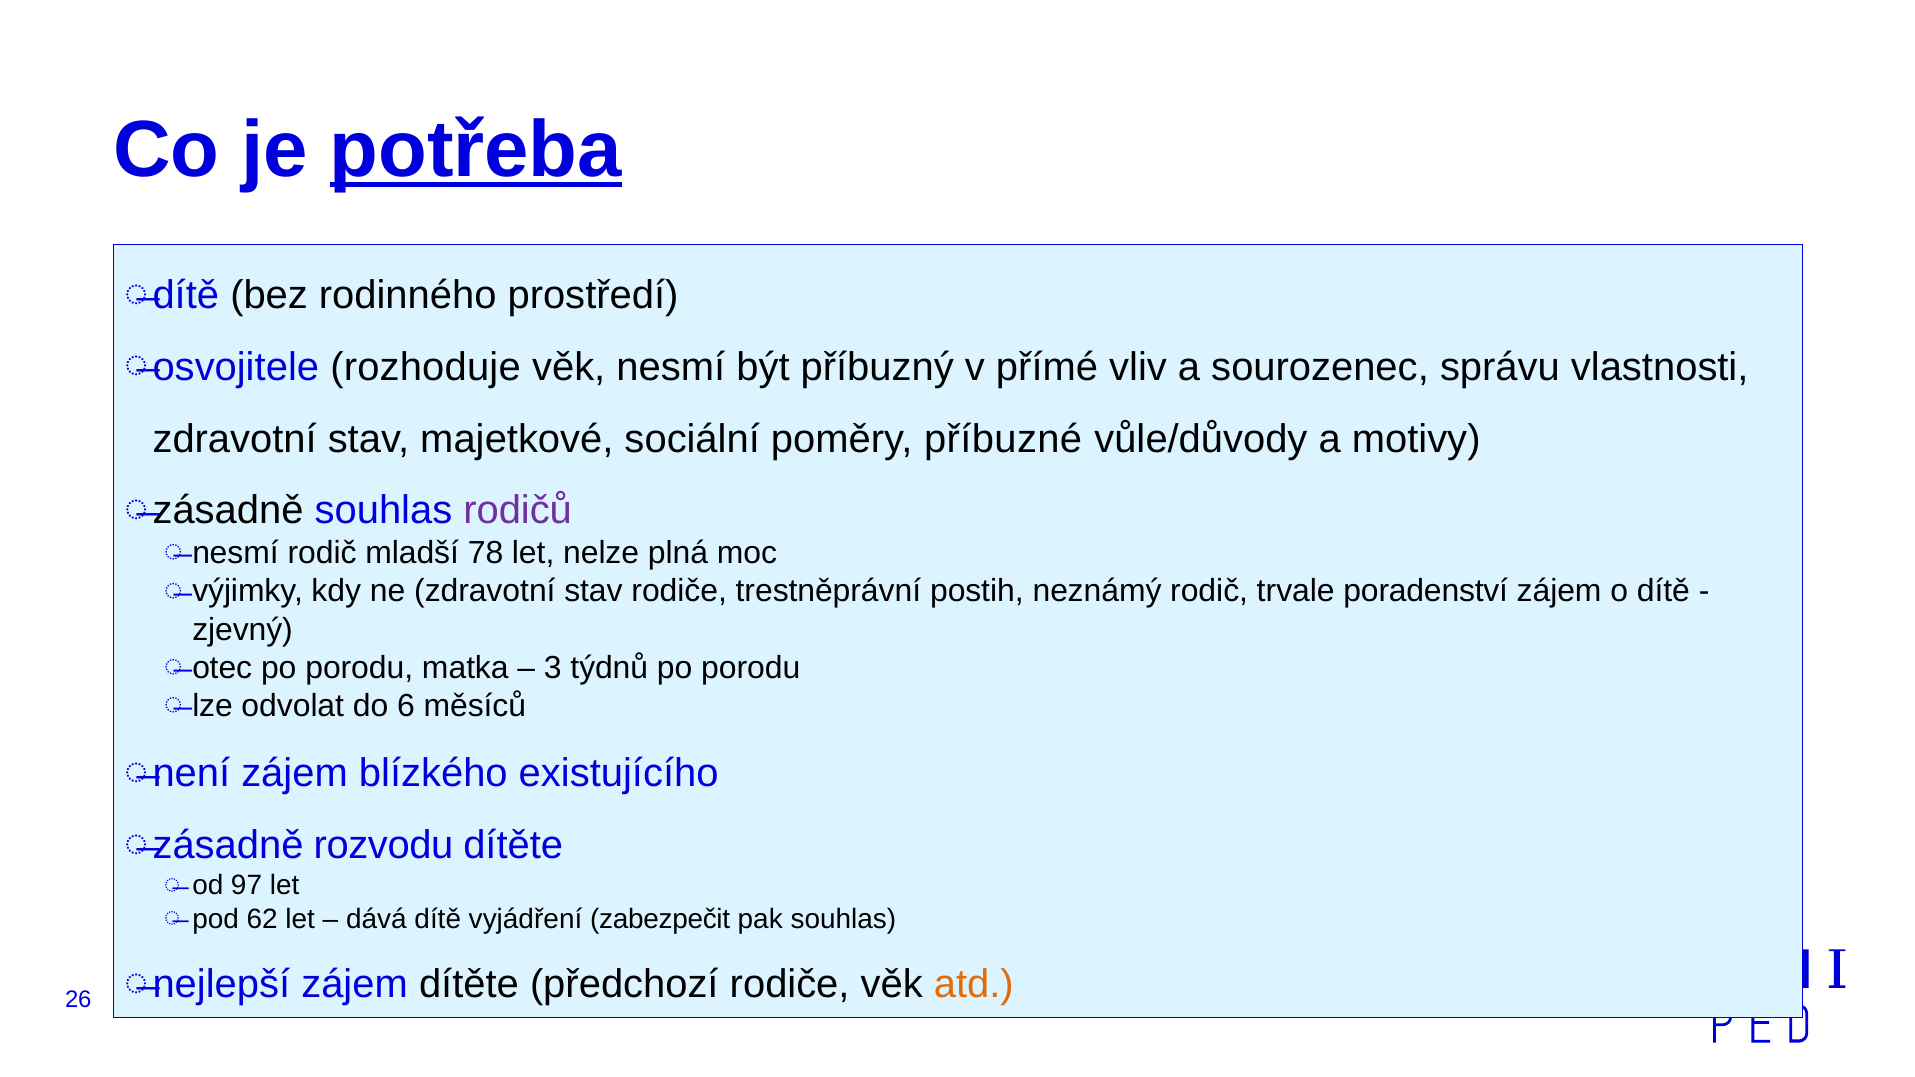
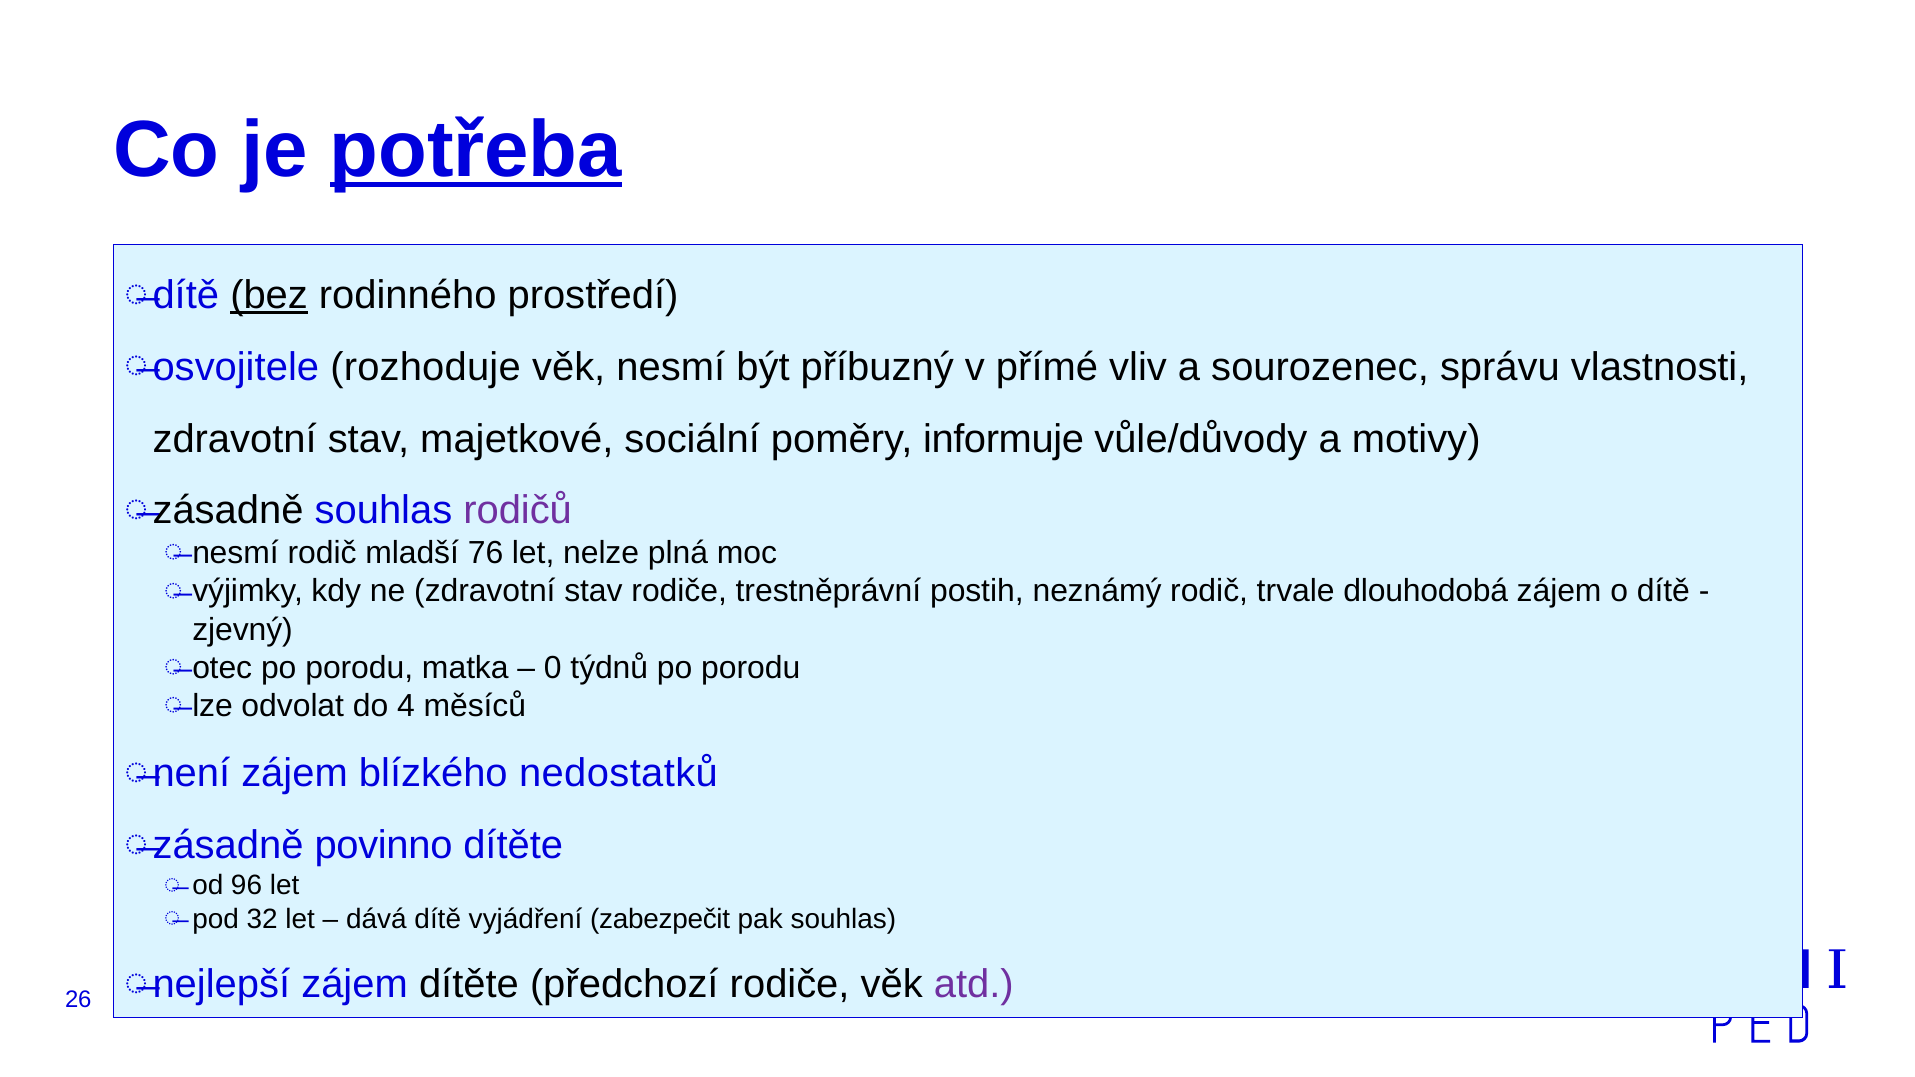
bez underline: none -> present (269, 295)
příbuzné: příbuzné -> informuje (1004, 439)
78: 78 -> 76 (486, 553)
poradenství: poradenství -> dlouhodobá (1426, 592)
3: 3 -> 0 (553, 668)
6: 6 -> 4 (406, 706)
existujícího: existujícího -> nedostatků (618, 774)
rozvodu: rozvodu -> povinno (383, 846)
97: 97 -> 96 (247, 886)
62: 62 -> 32 (262, 919)
atd colour: orange -> purple (974, 985)
